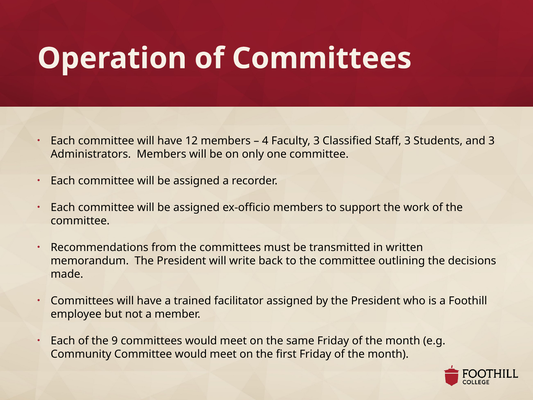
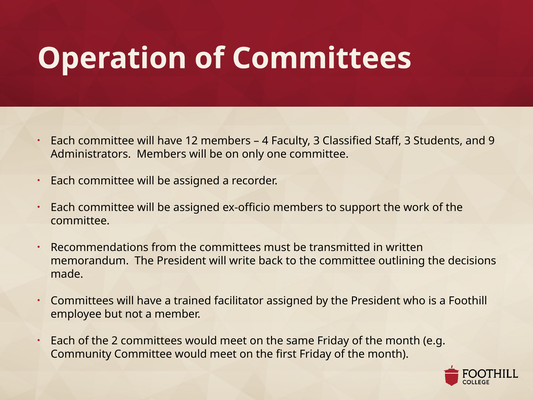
and 3: 3 -> 9 (492, 141)
9: 9 -> 2 (115, 341)
